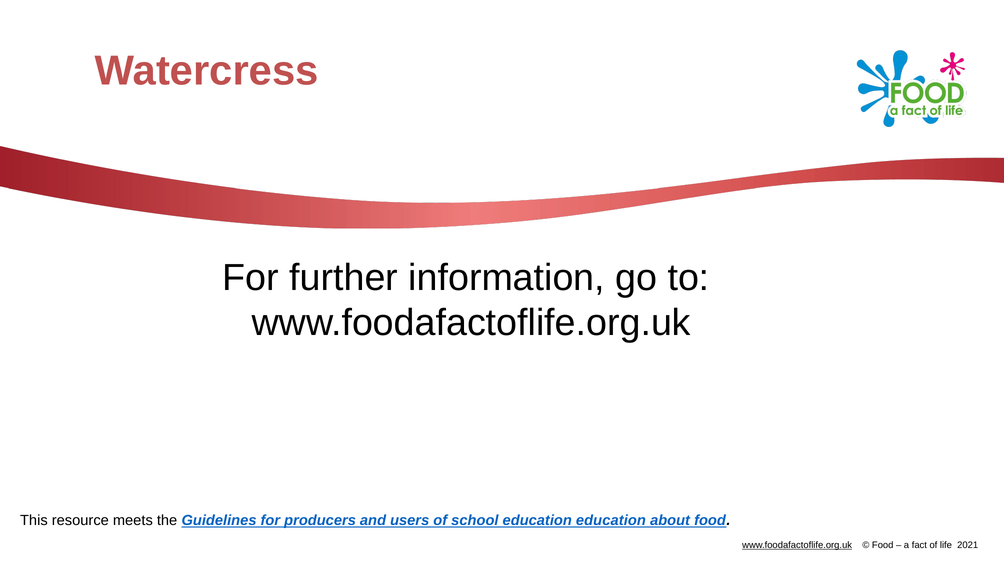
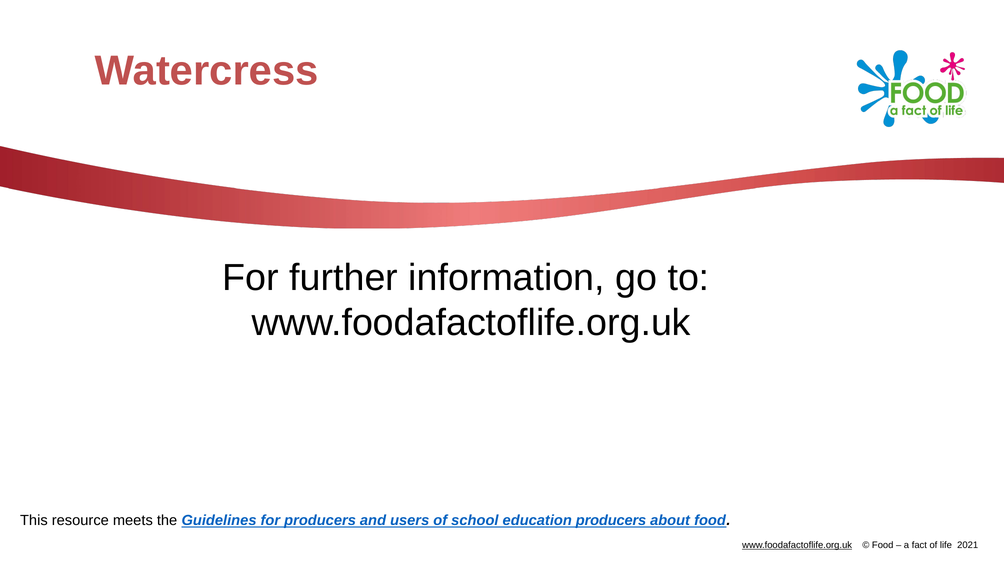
education education: education -> producers (611, 520)
